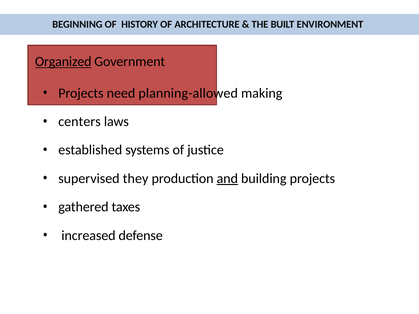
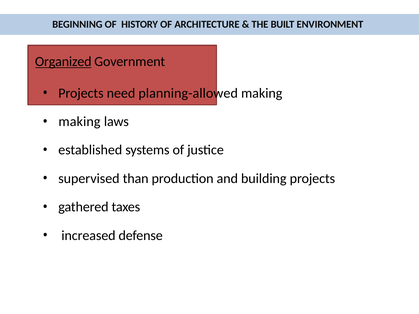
centers: centers -> making (79, 122)
they: they -> than (136, 179)
and underline: present -> none (227, 179)
